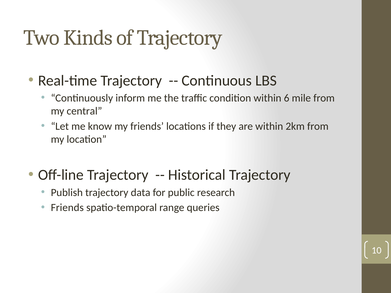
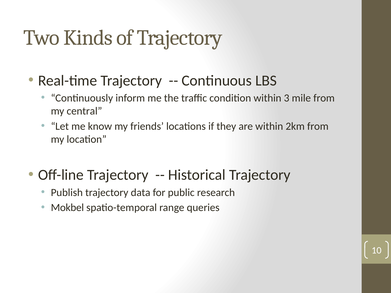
6: 6 -> 3 (287, 98)
Friends: Friends -> Mokbel (67, 208)
